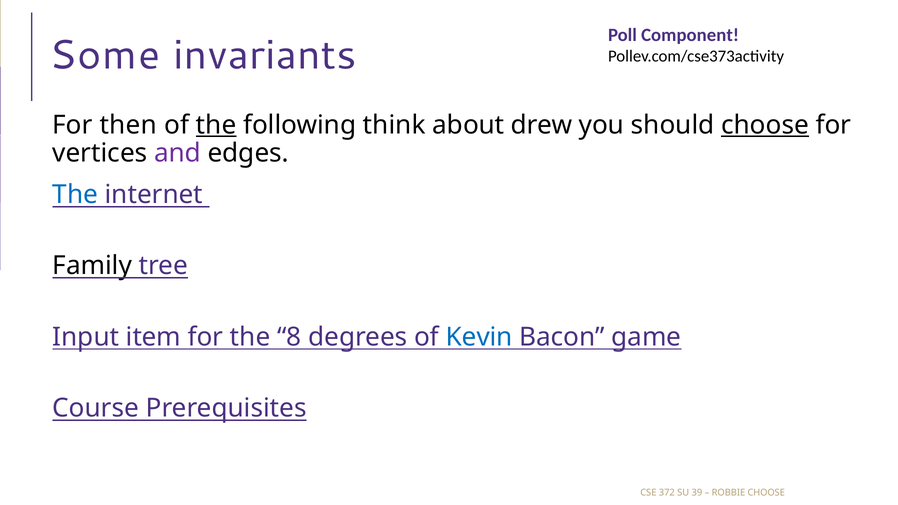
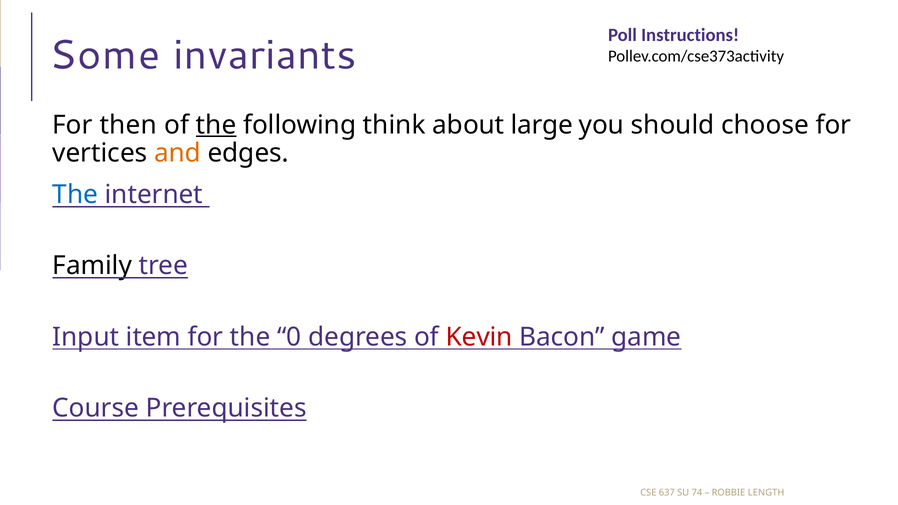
Component: Component -> Instructions (690, 35)
drew: drew -> large (542, 125)
choose underline: present -> none (765, 125)
and colour: purple -> orange (178, 153)
8: 8 -> 0 (289, 337)
Kevin colour: blue -> red (479, 337)
372: 372 -> 637 (667, 493)
39: 39 -> 74 (697, 493)
ROBBIE CHOOSE: CHOOSE -> LENGTH (766, 493)
